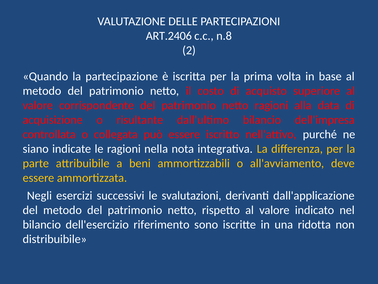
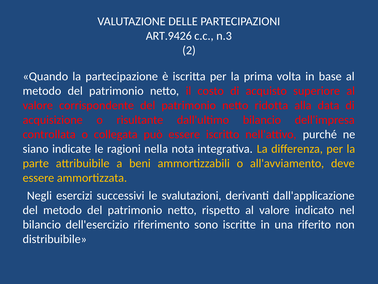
ART.2406: ART.2406 -> ART.9426 (169, 36)
n.8: n.8 -> n.3 (224, 36)
netto ragioni: ragioni -> ridotta (271, 105)
ridotta: ridotta -> riferito (314, 224)
